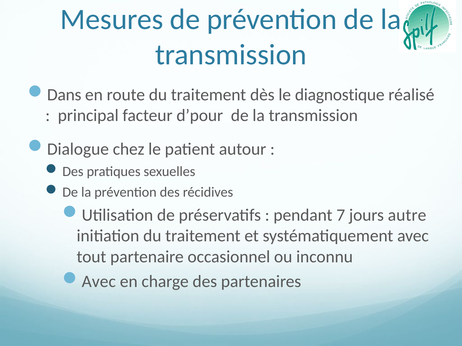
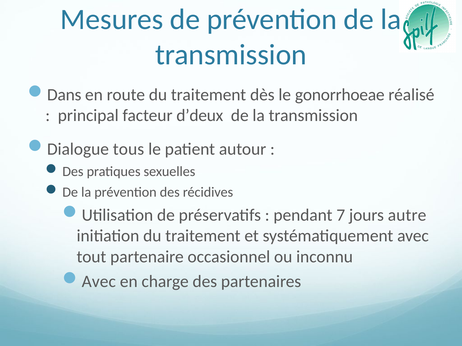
diagnostique: diagnostique -> gonorrhoeae (340, 95)
d’pour: d’pour -> d’deux (200, 116)
chez: chez -> tous (129, 149)
